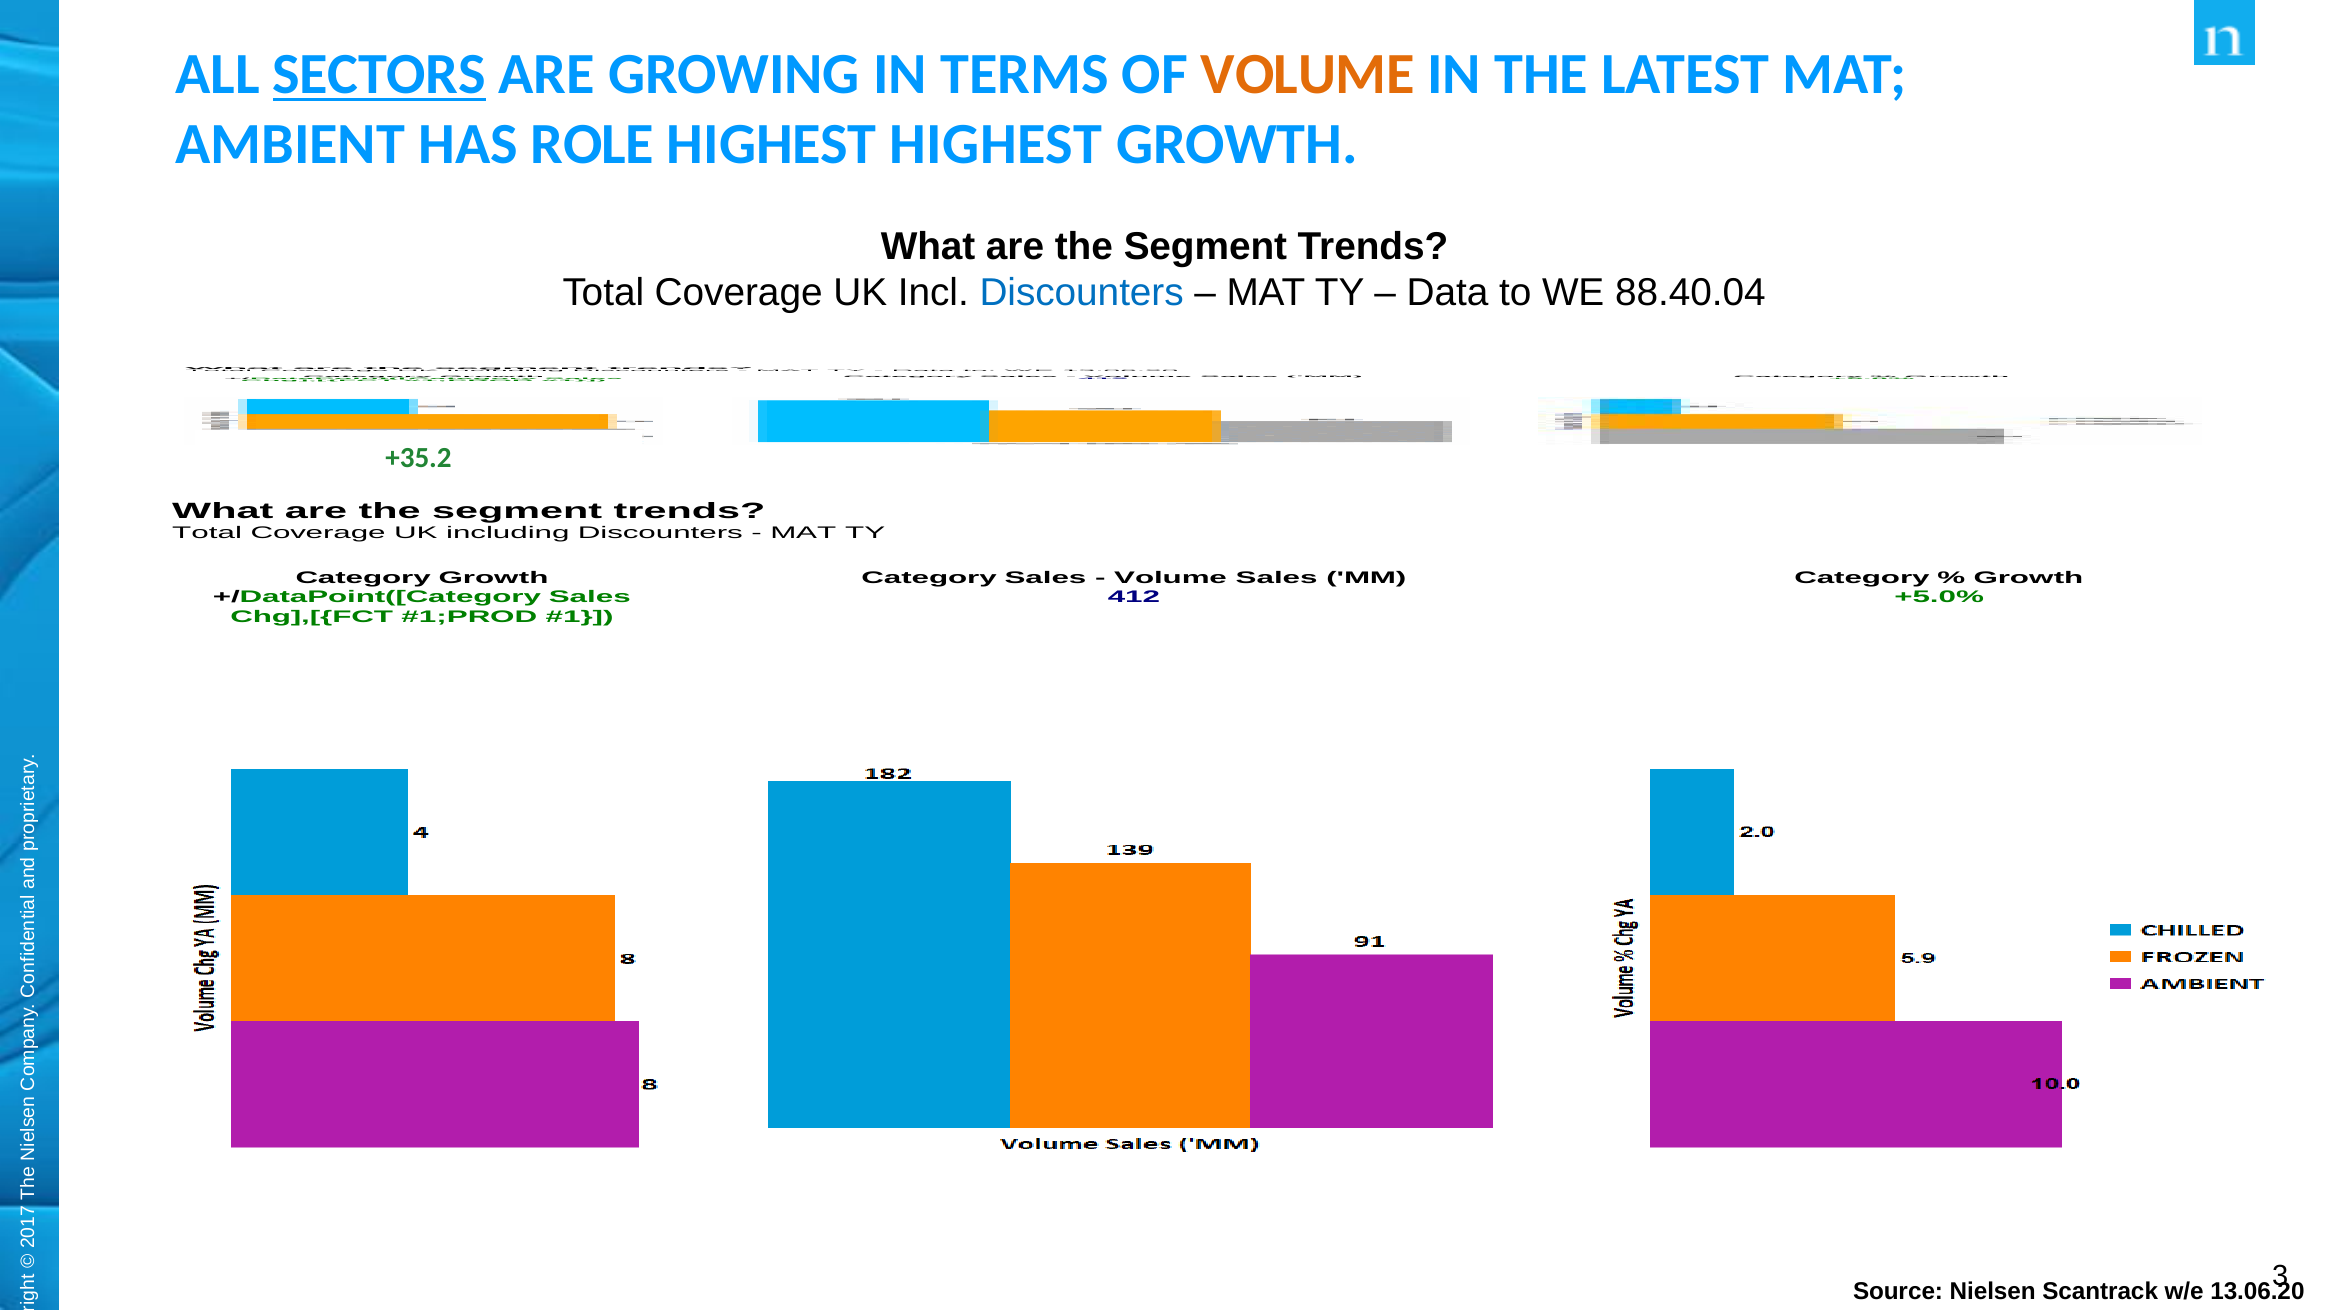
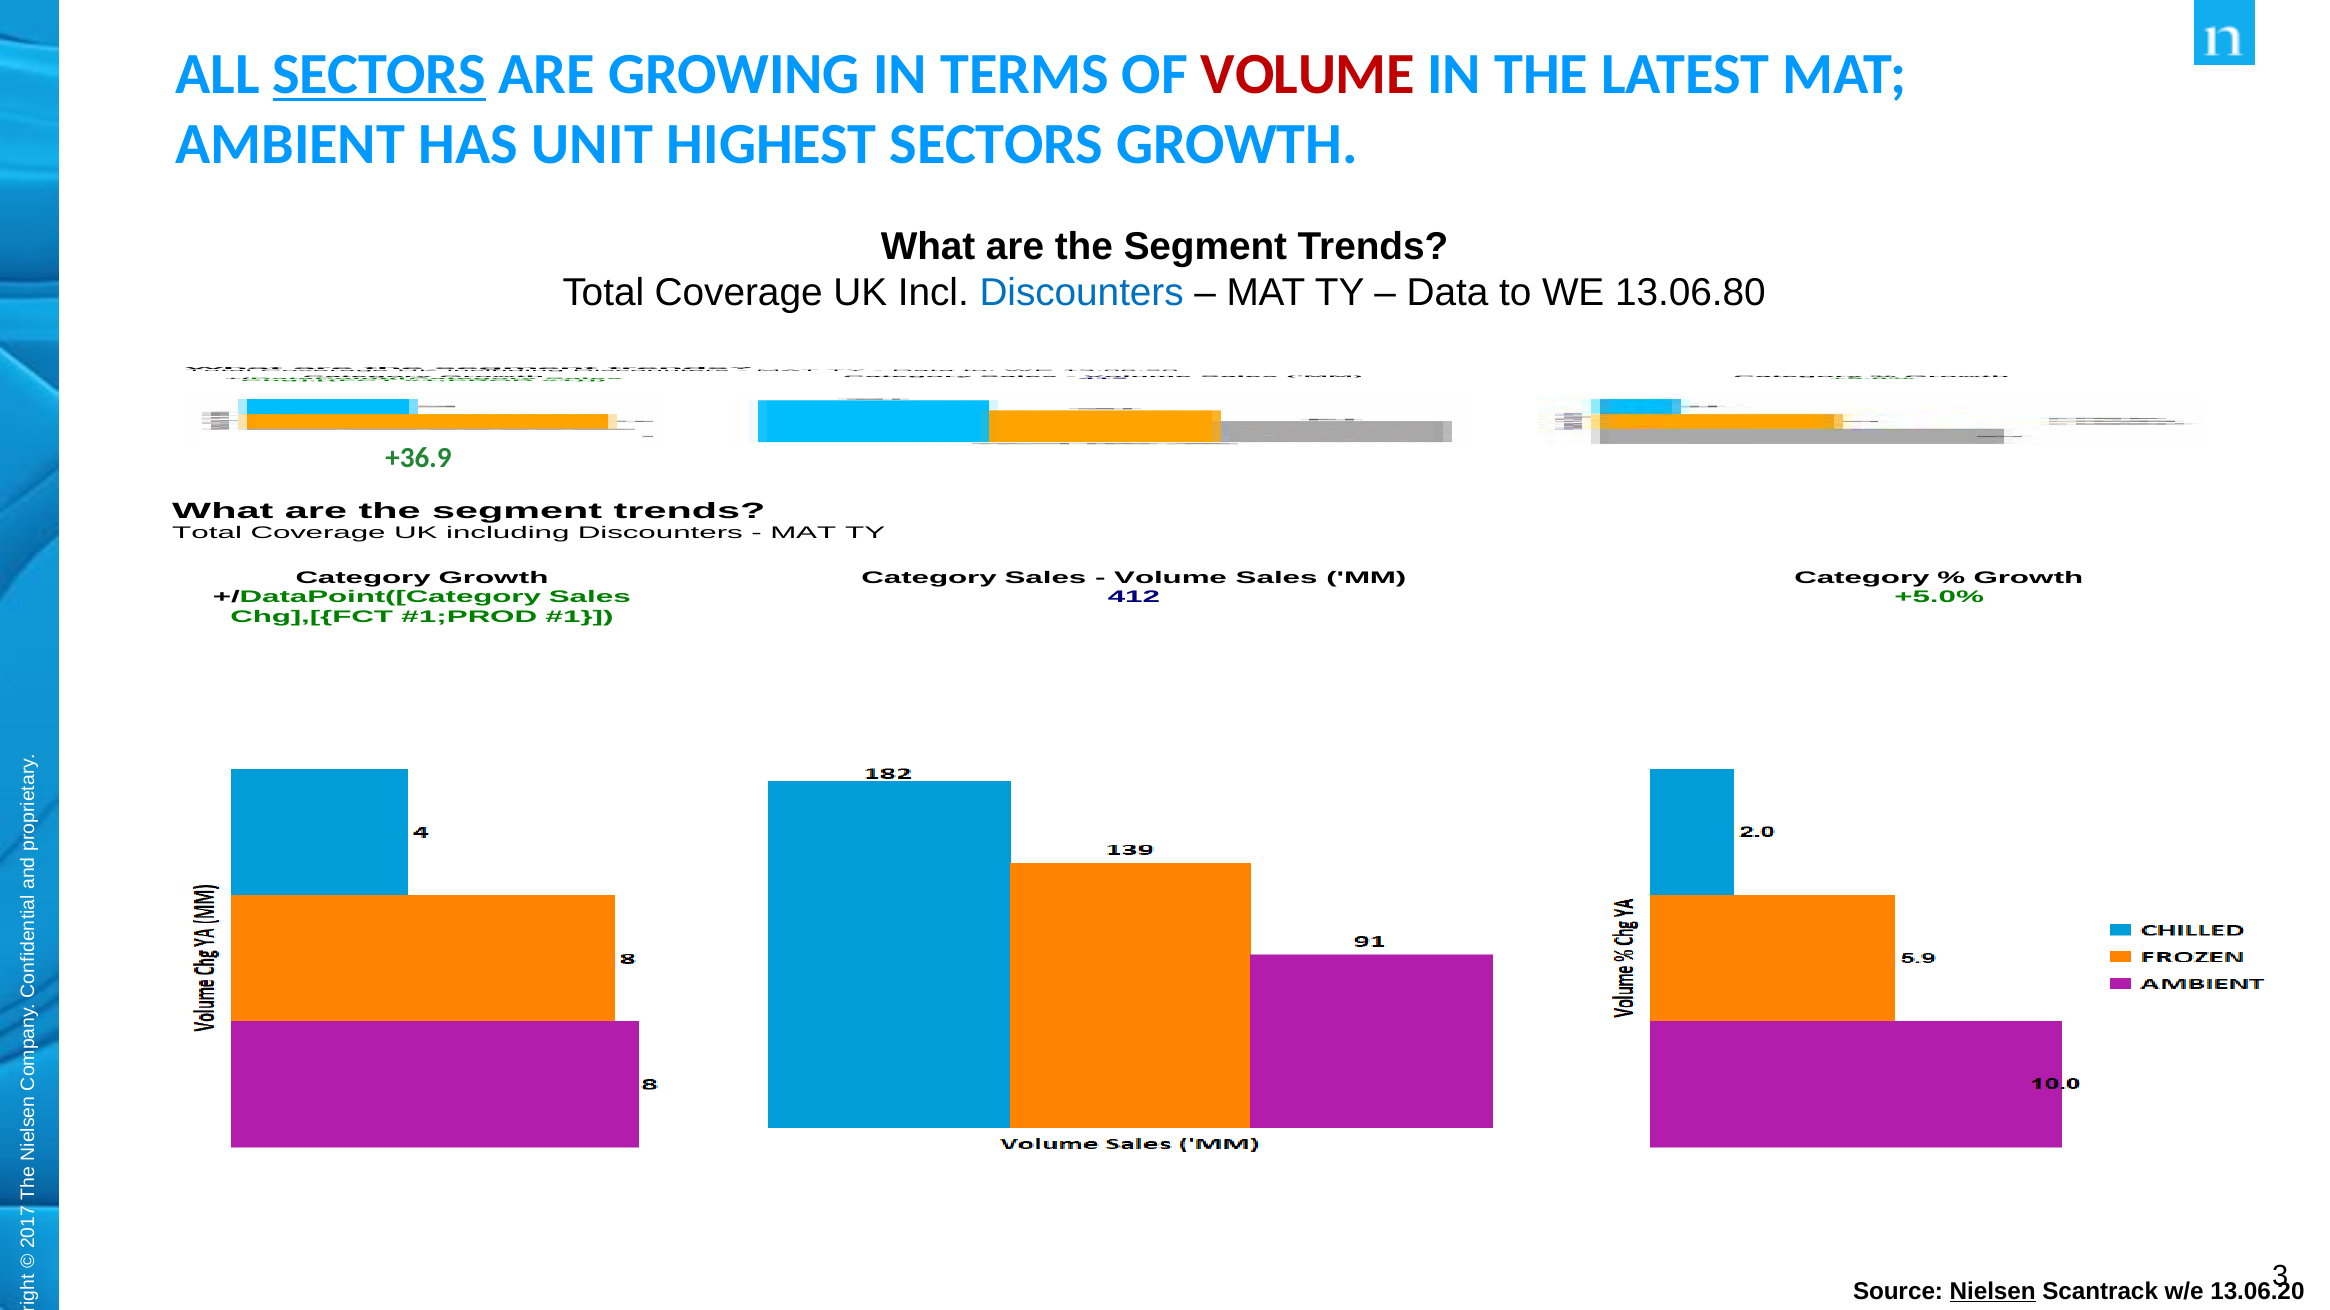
VOLUME colour: orange -> red (1308, 75)
ROLE: ROLE -> UNIT (592, 145)
HIGHEST HIGHEST: HIGHEST -> SECTORS (997, 145)
88.40.04: 88.40.04 -> 13.06.80 (1690, 293)
+35.2: +35.2 -> +36.9 (419, 458)
Nielsen underline: none -> present (1993, 1292)
